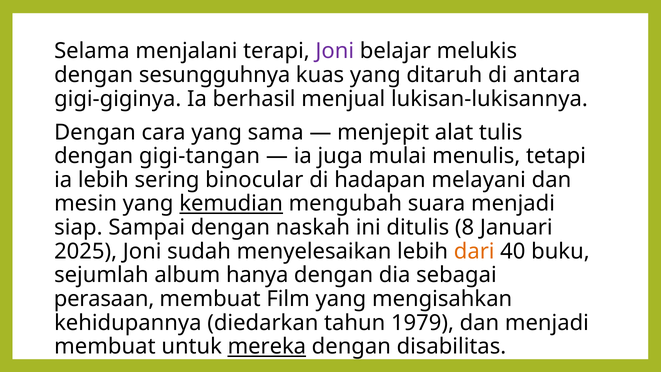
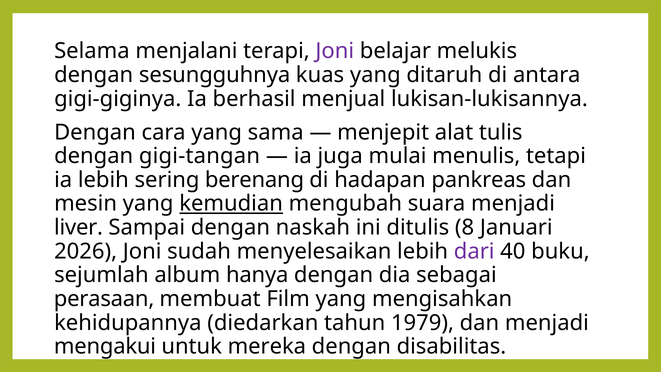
binocular: binocular -> berenang (254, 180)
melayani: melayani -> pankreas (479, 180)
siap: siap -> liver (79, 227)
2025: 2025 -> 2026 (86, 251)
dari colour: orange -> purple (474, 251)
membuat: membuat -> mengakui (105, 346)
mereka underline: present -> none (267, 346)
